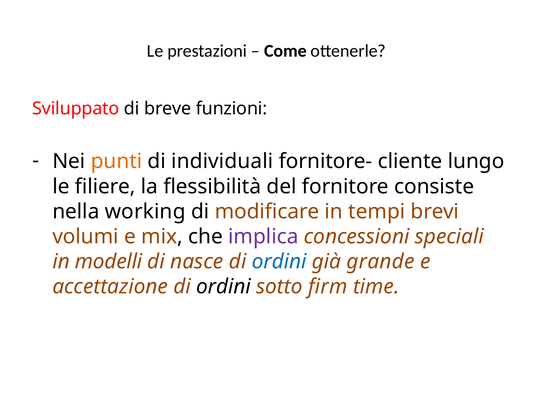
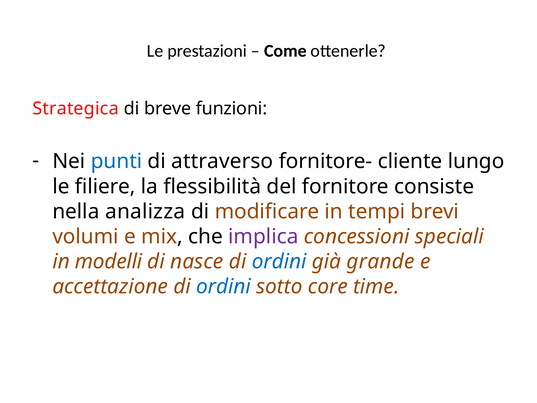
Sviluppato: Sviluppato -> Strategica (76, 109)
punti colour: orange -> blue (116, 161)
individuali: individuali -> attraverso (222, 161)
working: working -> analizza (145, 211)
ordini colour: black -> blue (224, 286)
firm: firm -> core (328, 286)
